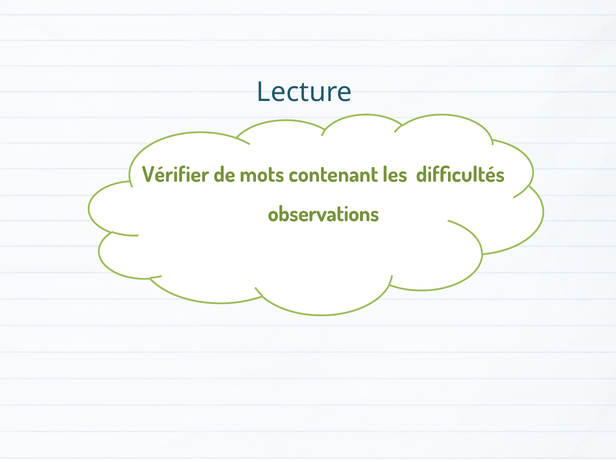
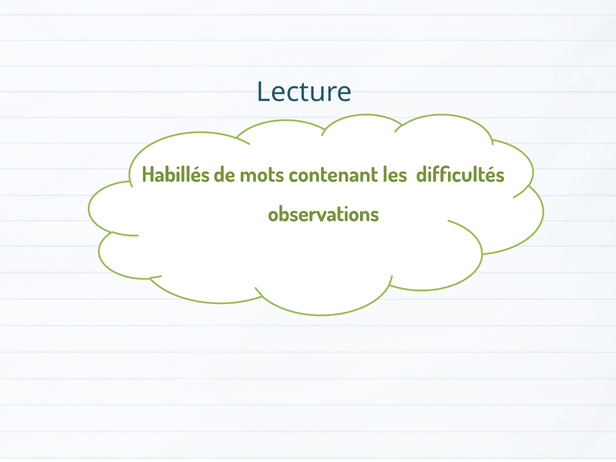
Vérifier: Vérifier -> Habillés (176, 175)
